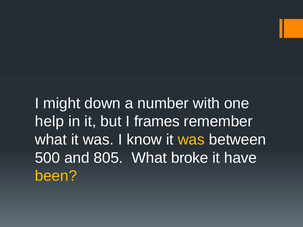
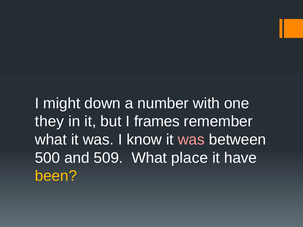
help: help -> they (49, 122)
was colour: yellow -> pink (191, 140)
805: 805 -> 509 (108, 158)
broke: broke -> place (190, 158)
